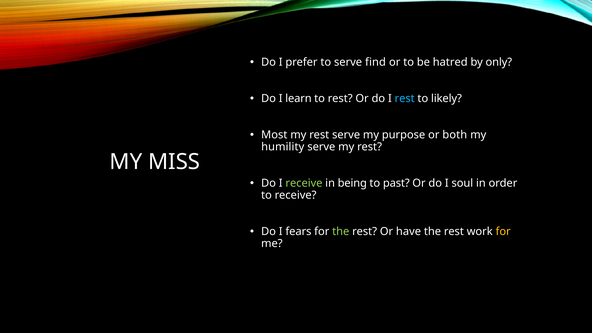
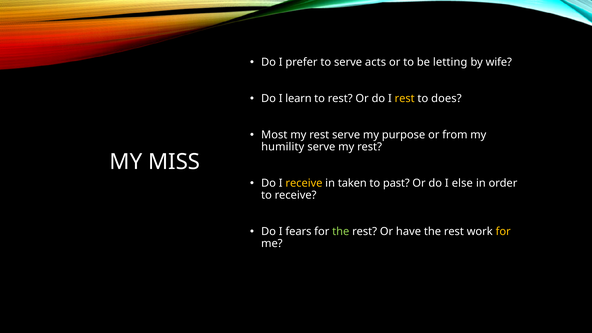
find: find -> acts (376, 62)
hatred: hatred -> letting (450, 62)
only: only -> wife (499, 62)
rest colour: light blue -> yellow (405, 99)
likely: likely -> does (446, 99)
both: both -> from (455, 135)
receive colour: light green -> yellow (304, 183)
being: being -> taken (352, 183)
soul: soul -> else (462, 183)
